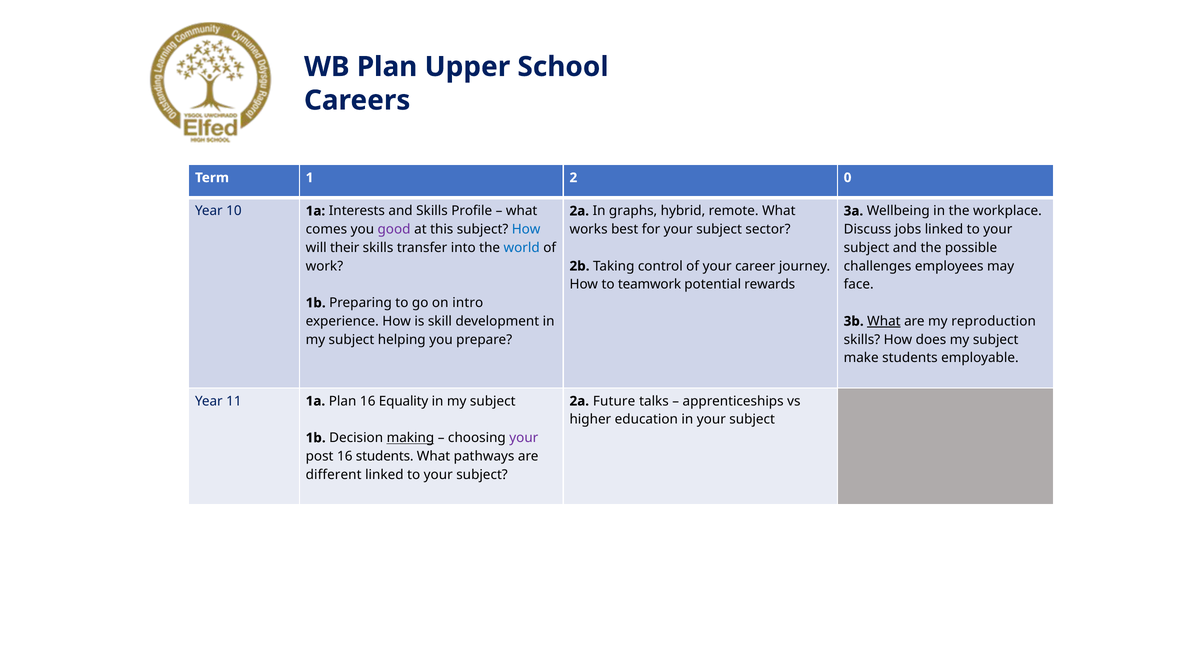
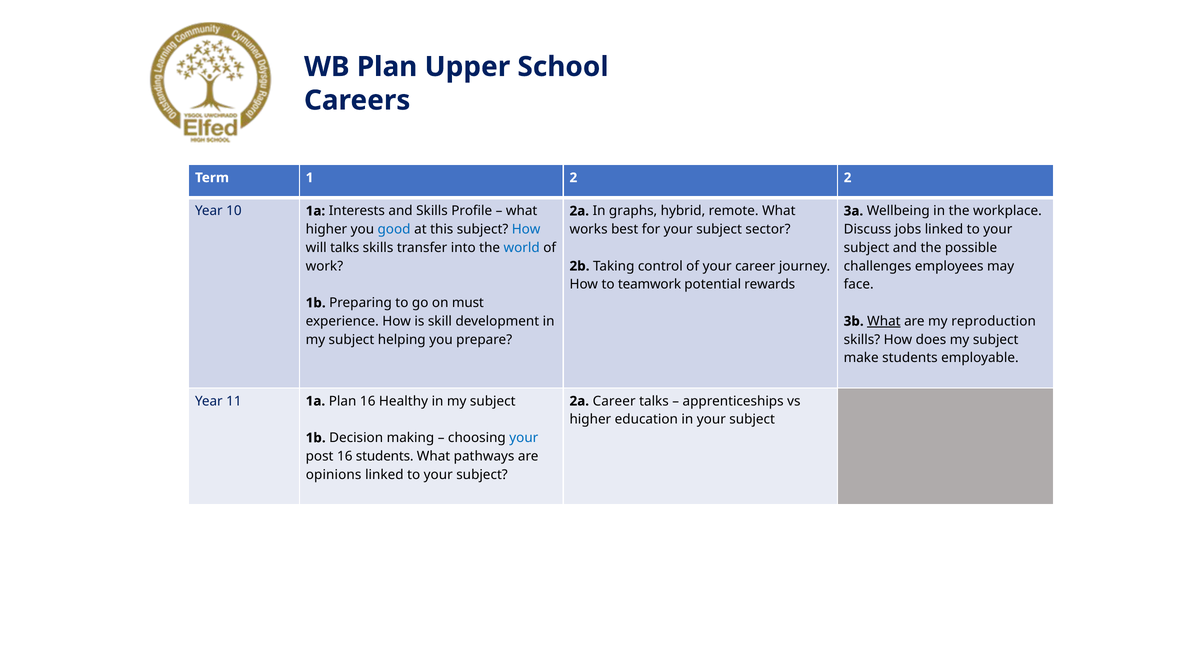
2 0: 0 -> 2 (848, 178)
comes: comes -> higher (326, 229)
good colour: purple -> blue (394, 229)
will their: their -> talks (345, 248)
intro: intro -> must (468, 303)
Equality: Equality -> Healthy (403, 401)
2a Future: Future -> Career (614, 401)
making underline: present -> none (410, 438)
your colour: purple -> blue (524, 438)
different: different -> opinions (334, 475)
